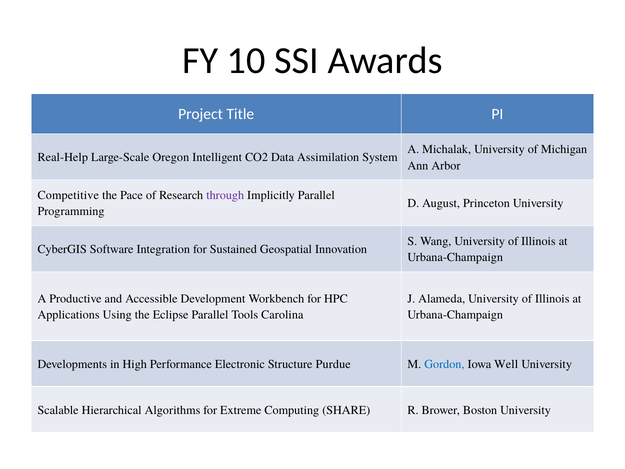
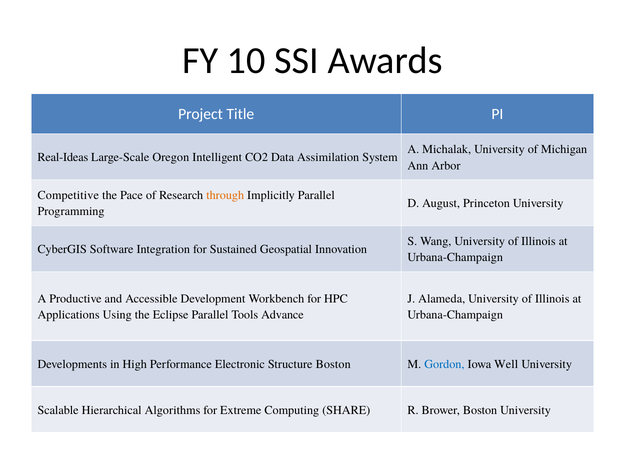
Real-Help: Real-Help -> Real-Ideas (63, 157)
through colour: purple -> orange (225, 195)
Carolina: Carolina -> Advance (282, 315)
Structure Purdue: Purdue -> Boston (333, 364)
